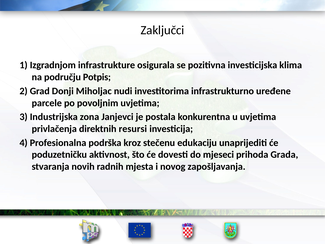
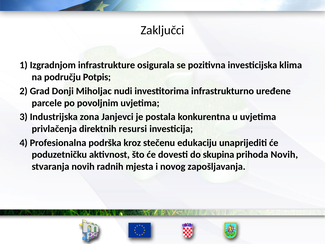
mjeseci: mjeseci -> skupina (219, 154)
prihoda Grada: Grada -> Novih (284, 154)
